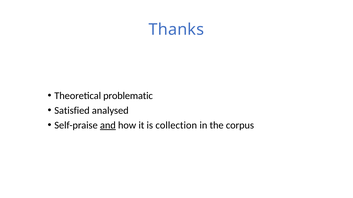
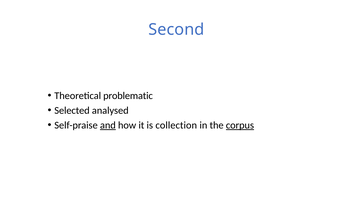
Thanks: Thanks -> Second (176, 30)
Satisfied: Satisfied -> Selected (72, 111)
corpus underline: none -> present (240, 126)
